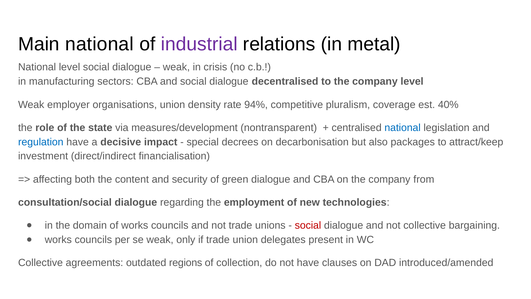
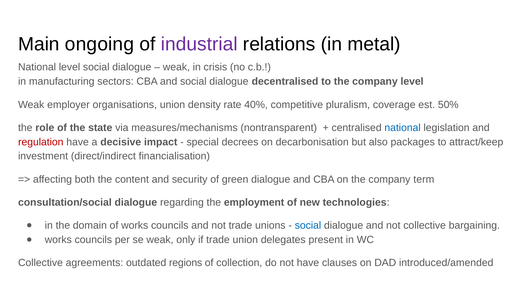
Main national: national -> ongoing (100, 44)
94%: 94% -> 40% (256, 104)
40%: 40% -> 50% (448, 104)
measures/development: measures/development -> measures/mechanisms (184, 128)
regulation colour: blue -> red (41, 142)
from: from -> term (424, 179)
social colour: red -> blue (308, 225)
